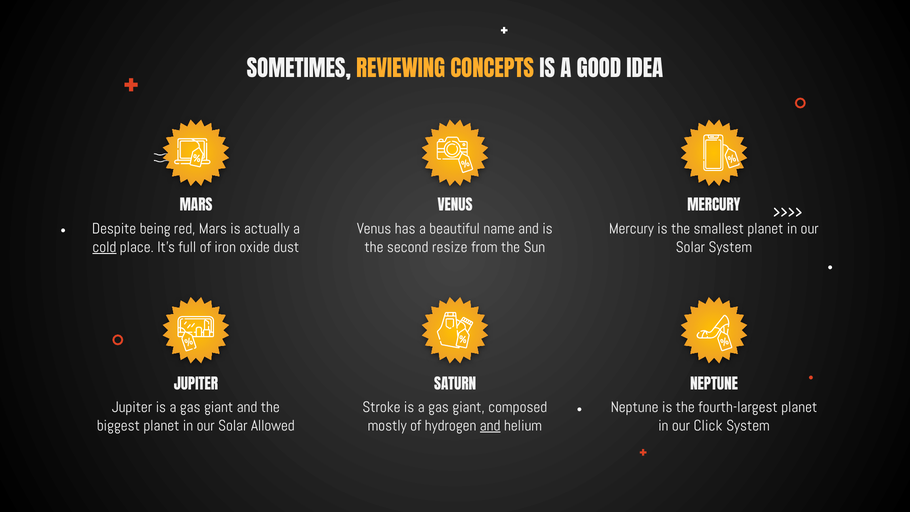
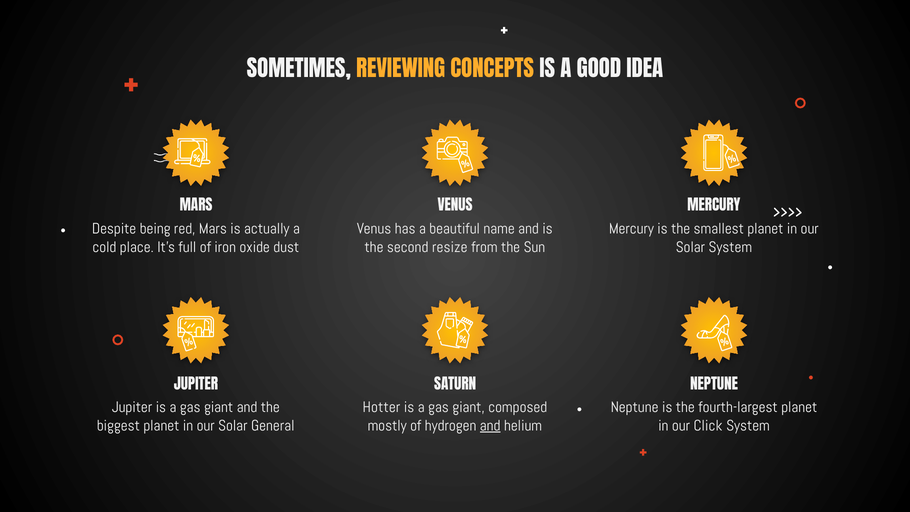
cold underline: present -> none (104, 247)
Stroke: Stroke -> Hotter (381, 407)
Allowed: Allowed -> General (273, 425)
